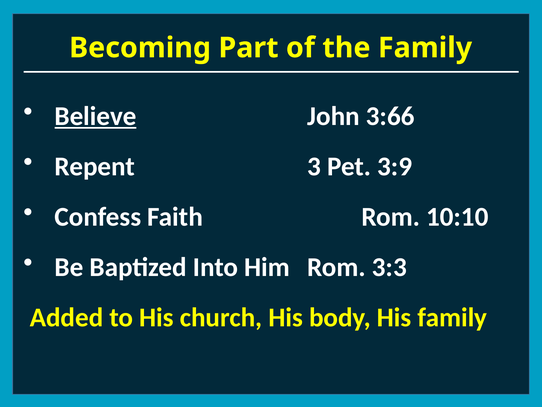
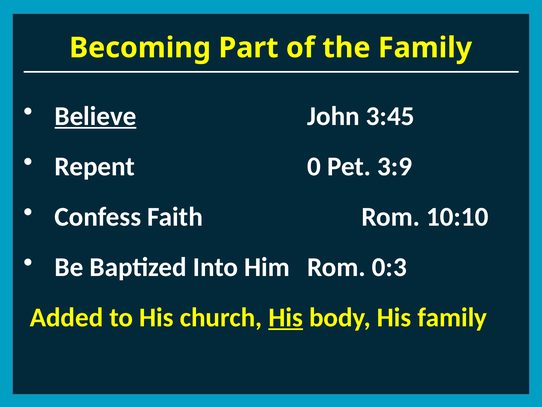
3:66: 3:66 -> 3:45 (390, 116)
3: 3 -> 0 (314, 166)
3:3: 3:3 -> 0:3 (389, 267)
His underline: none -> present (286, 317)
